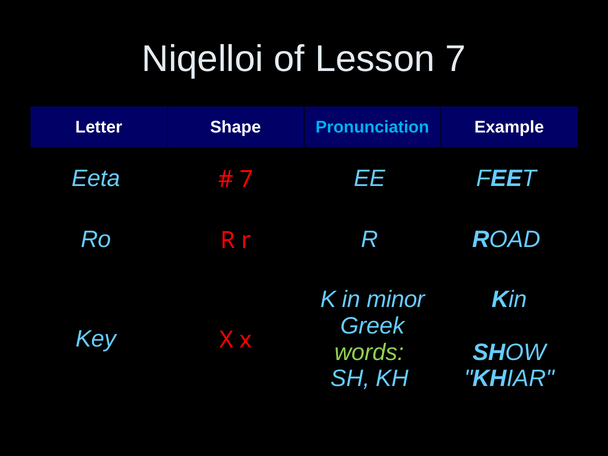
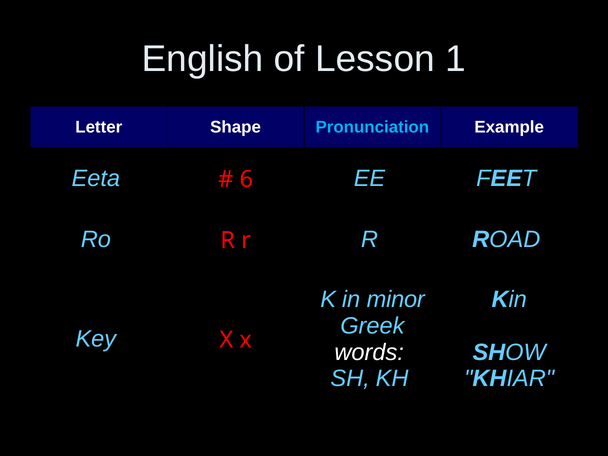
Niqelloi: Niqelloi -> English (203, 59)
Lesson 7: 7 -> 1 (455, 59)
7: 7 -> 6 (246, 179)
words colour: light green -> white (369, 352)
